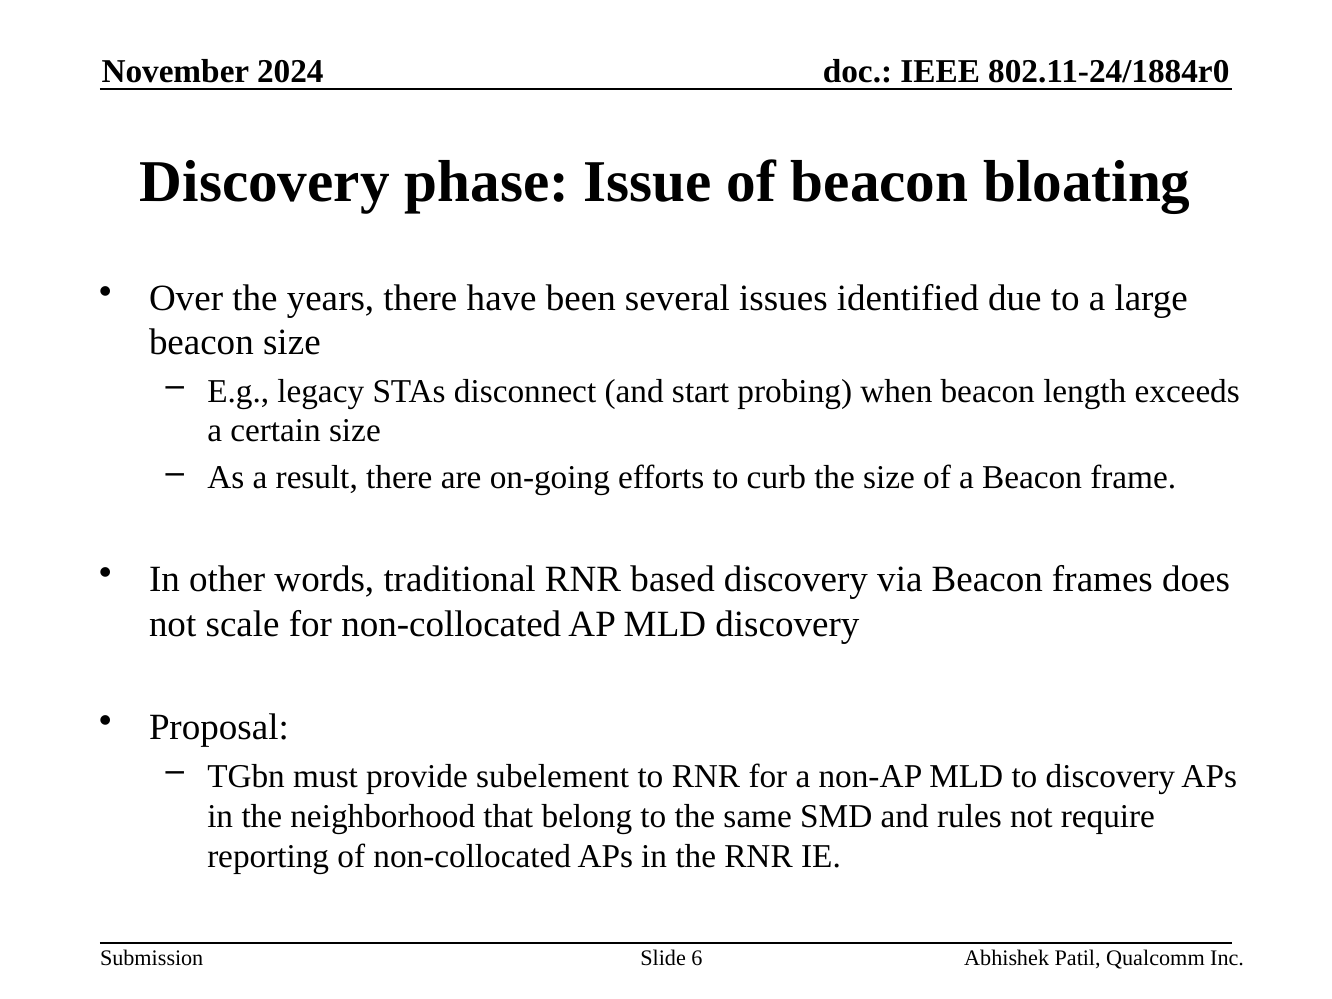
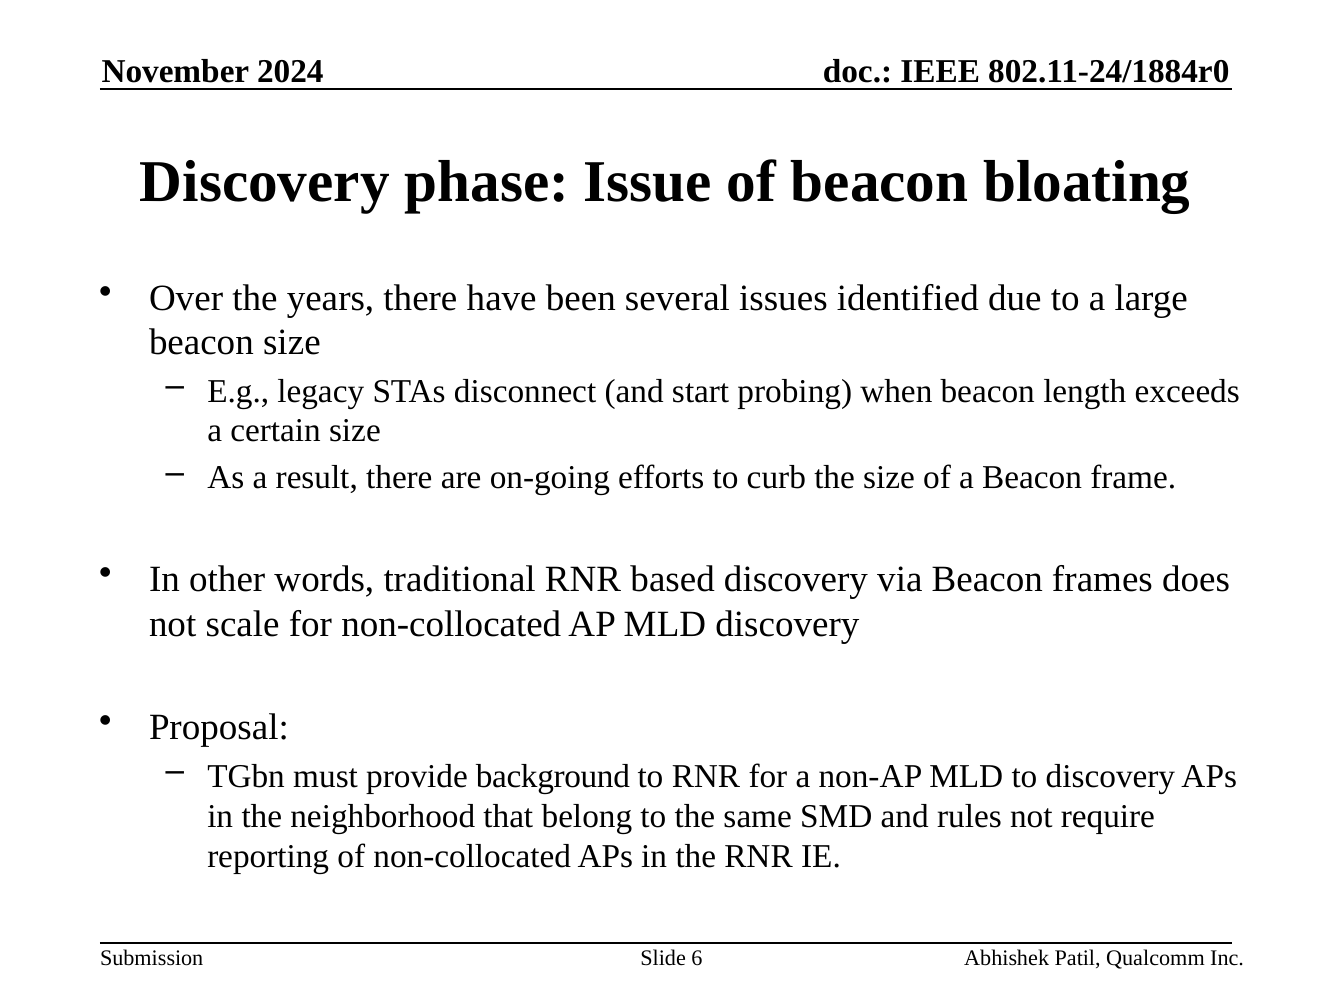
subelement: subelement -> background (553, 776)
